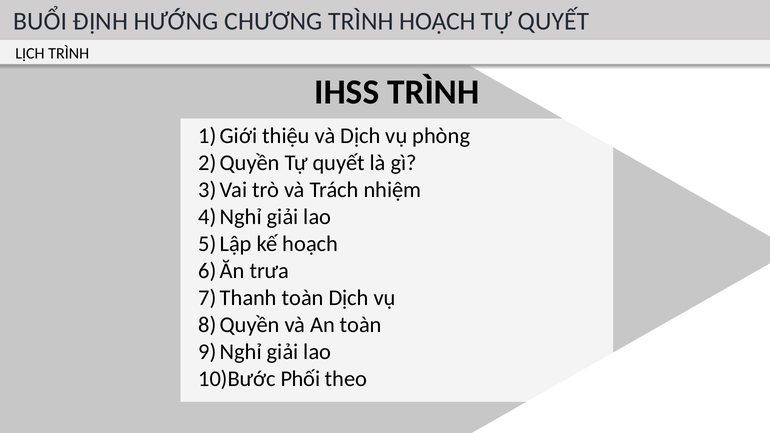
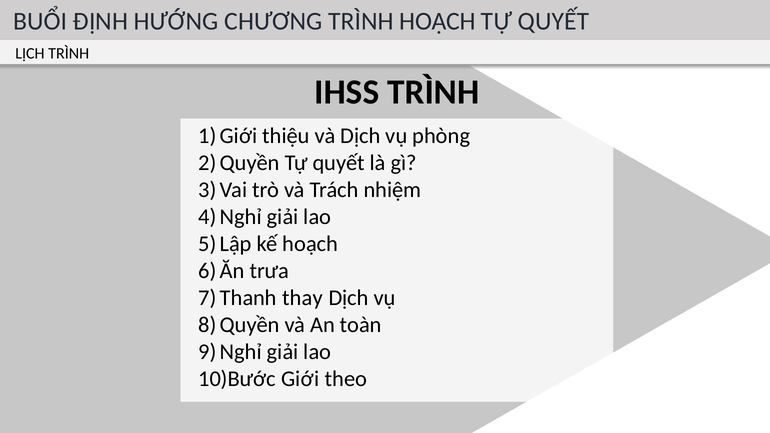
toàn: toàn -> thay (303, 298)
Phối: Phối -> Giới (300, 379)
